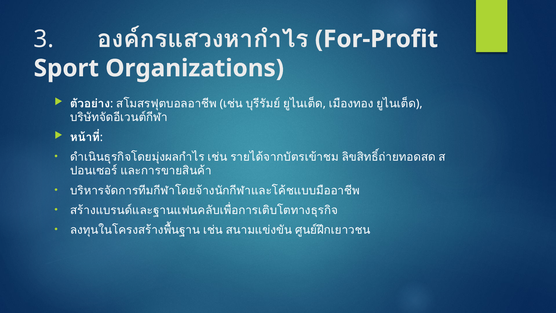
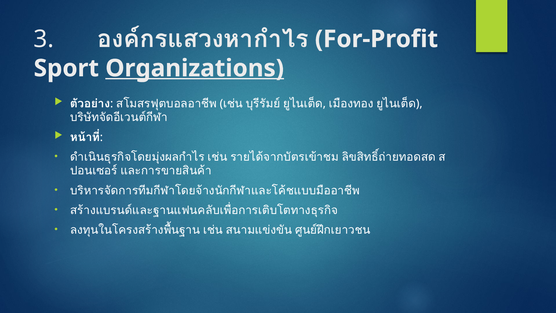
Organizations underline: none -> present (195, 68)
